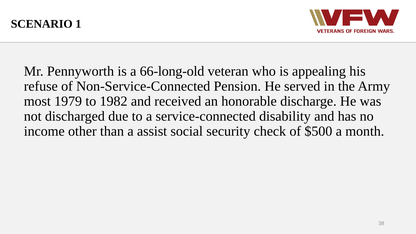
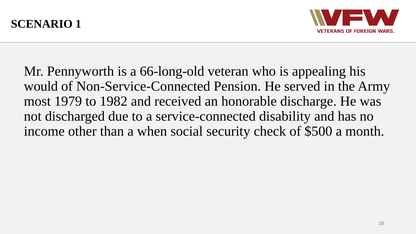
refuse: refuse -> would (41, 86)
assist: assist -> when (152, 131)
